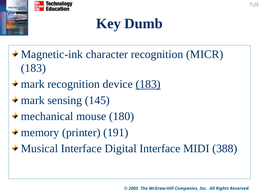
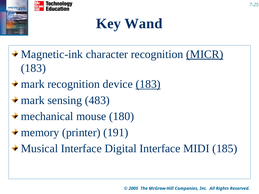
Dumb: Dumb -> Wand (143, 24)
MICR underline: none -> present (205, 54)
145: 145 -> 483 (97, 100)
388: 388 -> 185 (225, 149)
